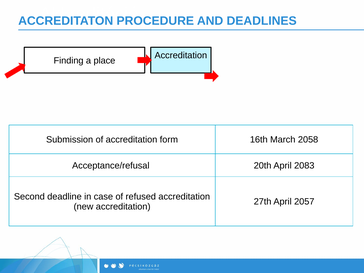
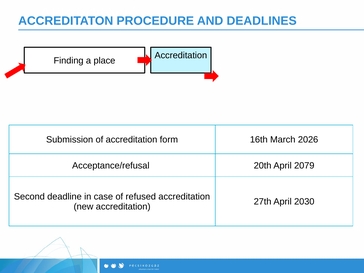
2058: 2058 -> 2026 (308, 140)
2083: 2083 -> 2079 (304, 165)
2057: 2057 -> 2030 (304, 202)
